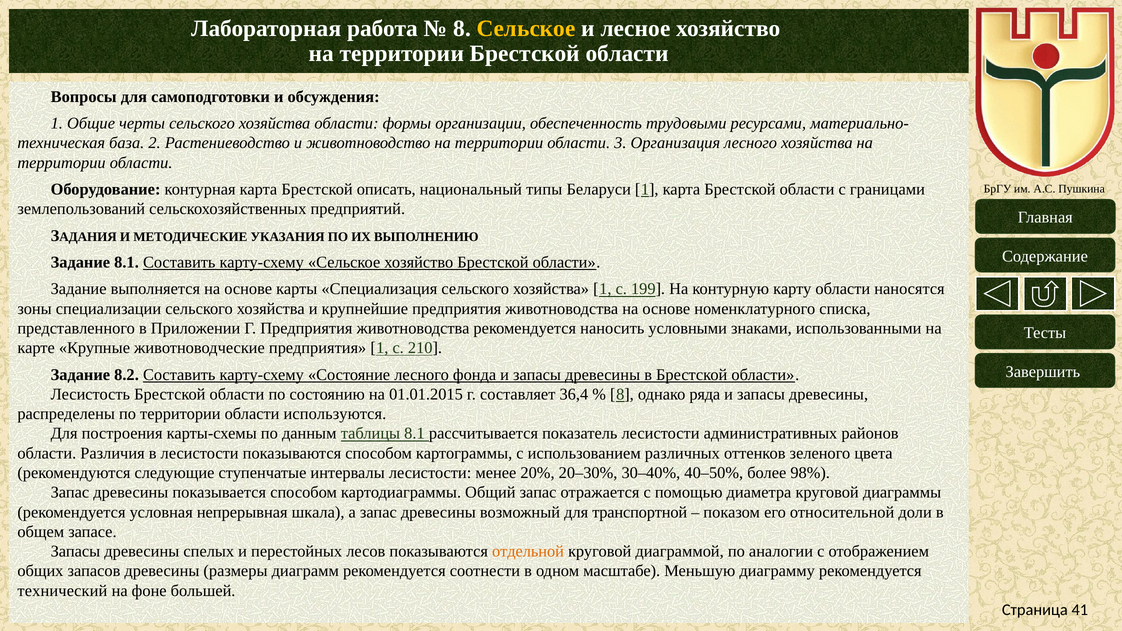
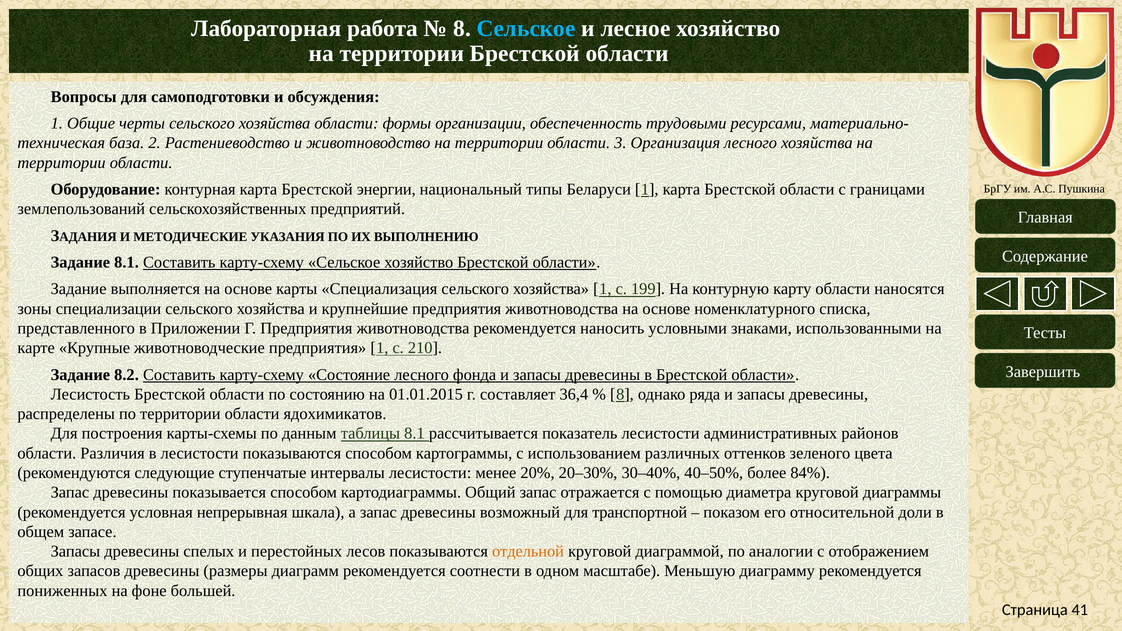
Сельское colour: yellow -> light blue (526, 28)
описать: описать -> энергии (386, 189)
используются: используются -> ядохимикатов (335, 414)
98%: 98% -> 84% (810, 473)
технический: технический -> пониженных (62, 591)
